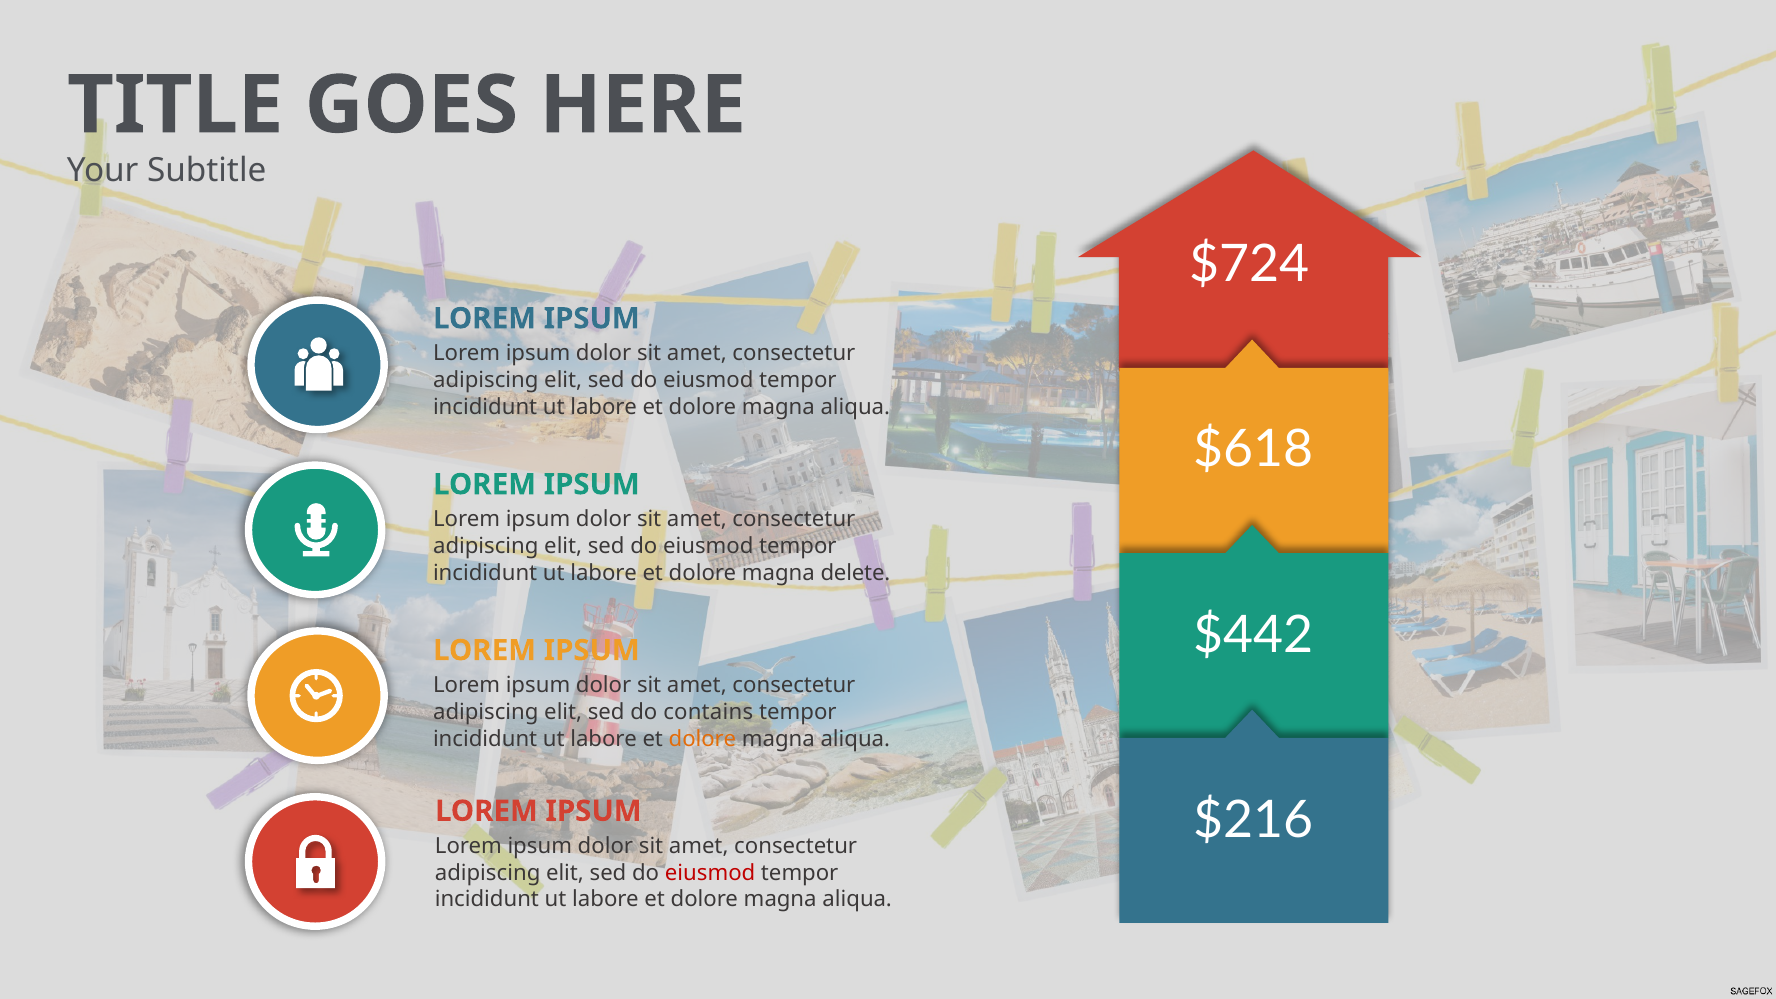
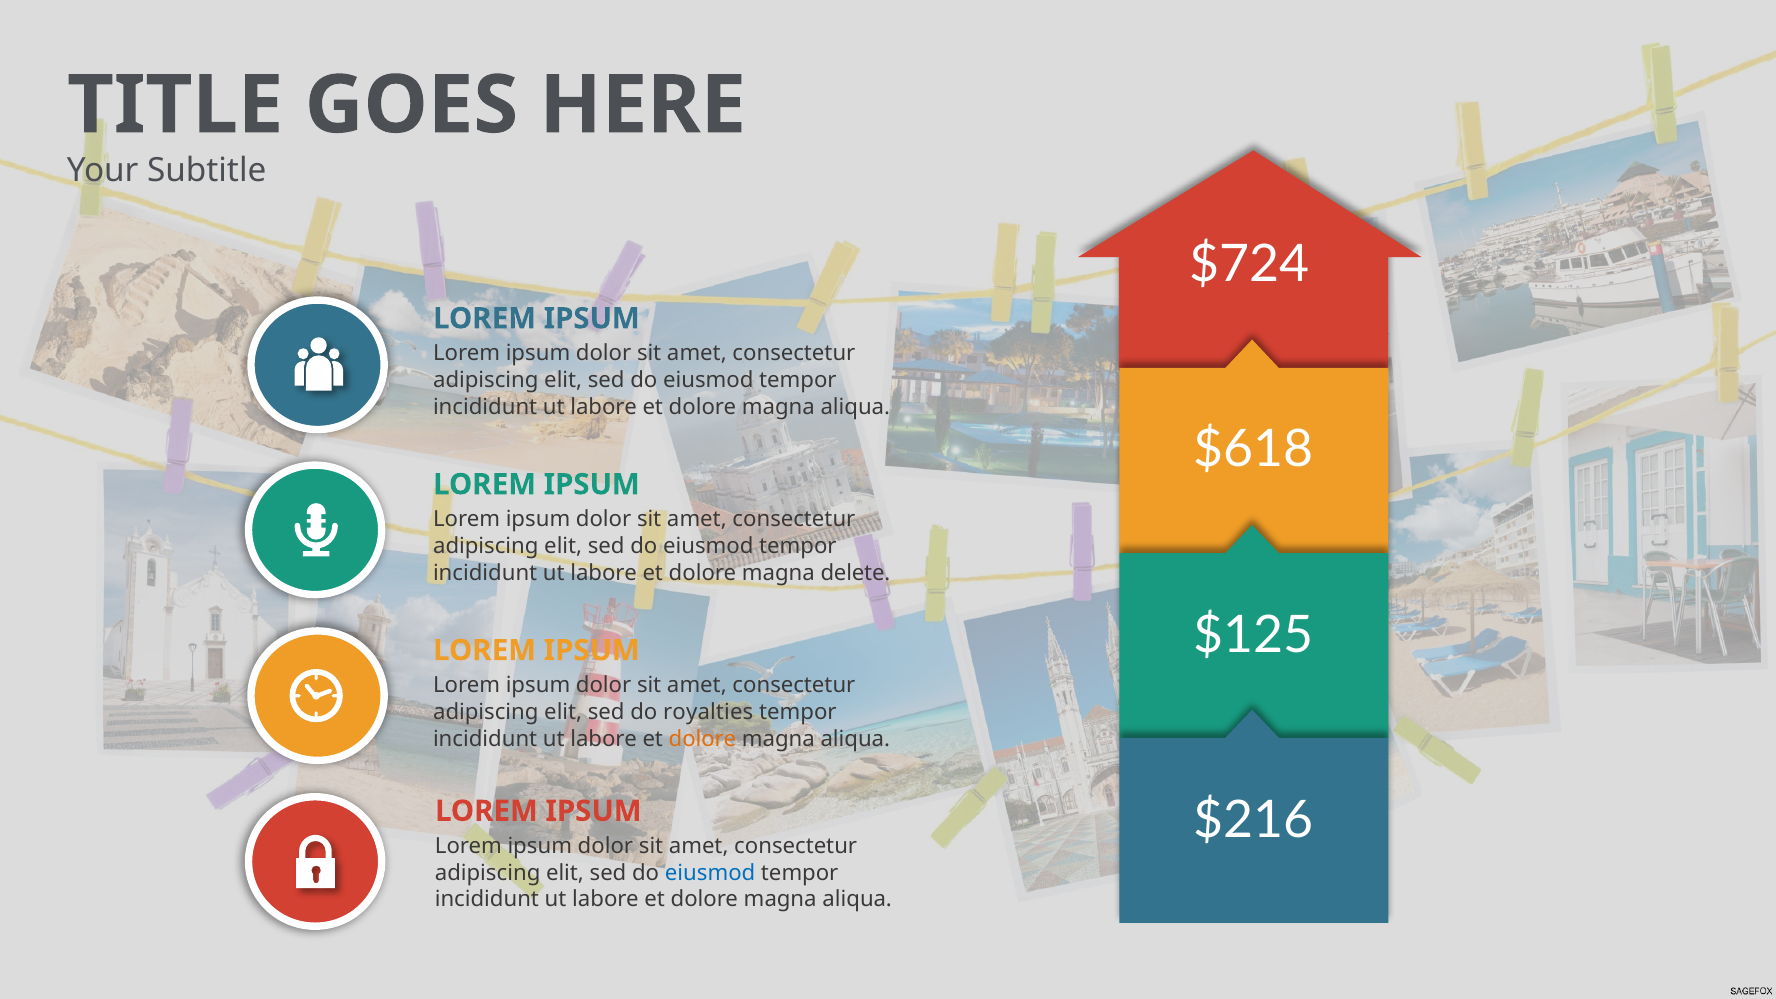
$442: $442 -> $125 (1254, 635)
contains: contains -> royalties (708, 712)
eiusmod colour: red -> blue (710, 873)
